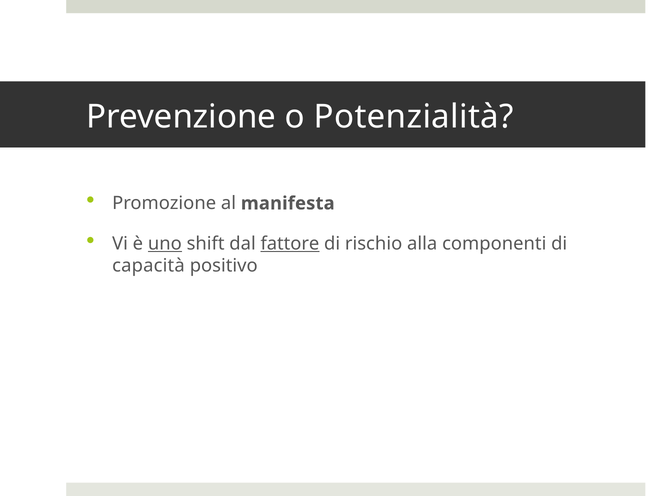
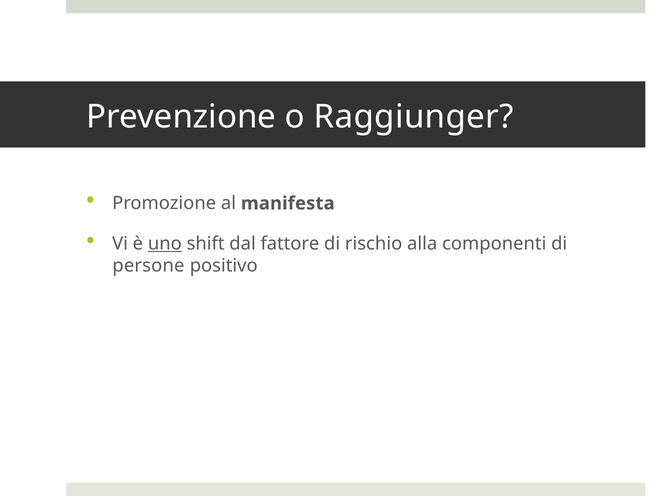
Potenzialità: Potenzialità -> Raggiunger (414, 117)
fattore underline: present -> none (290, 244)
capacità: capacità -> persone (148, 266)
